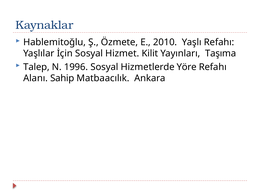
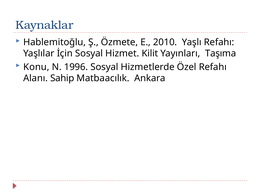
Talep: Talep -> Konu (36, 67)
Yöre: Yöre -> Özel (187, 67)
